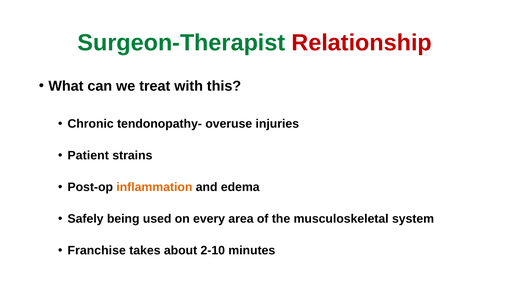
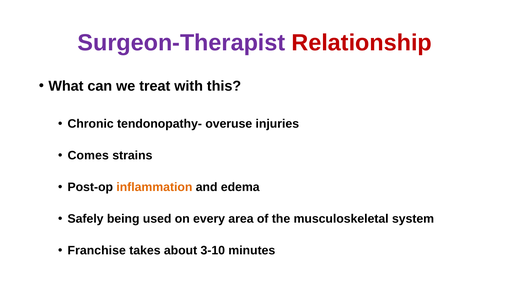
Surgeon-Therapist colour: green -> purple (181, 43)
Patient: Patient -> Comes (88, 155)
2-10: 2-10 -> 3-10 (213, 250)
